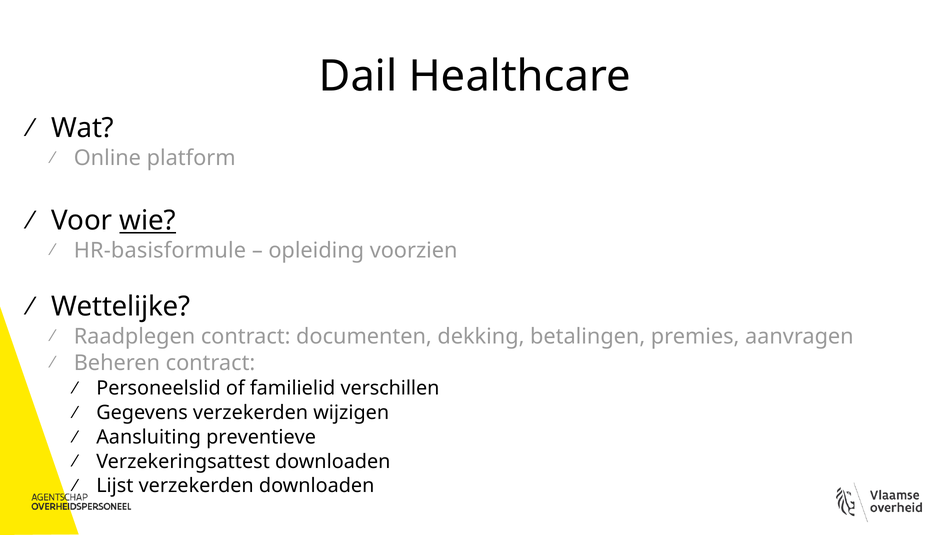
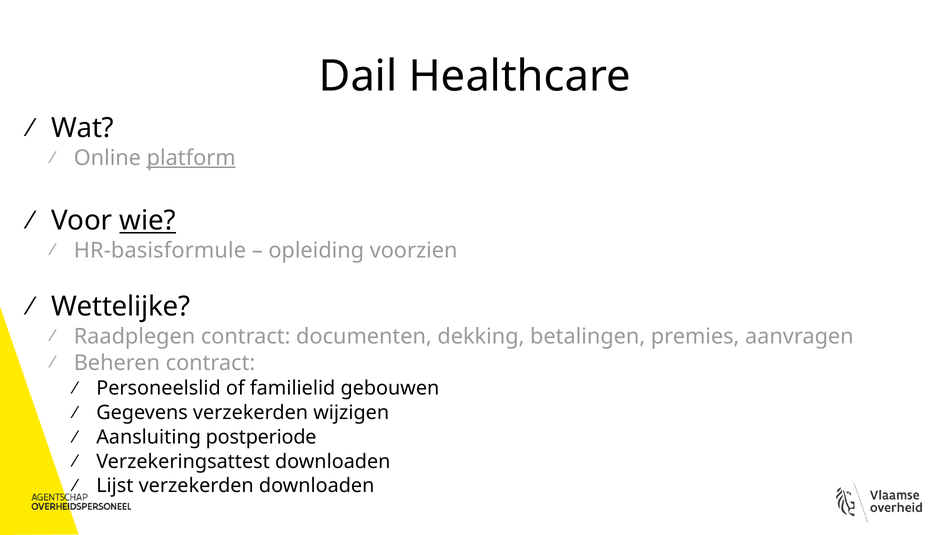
platform underline: none -> present (191, 158)
verschillen: verschillen -> gebouwen (390, 388)
preventieve: preventieve -> postperiode (261, 437)
